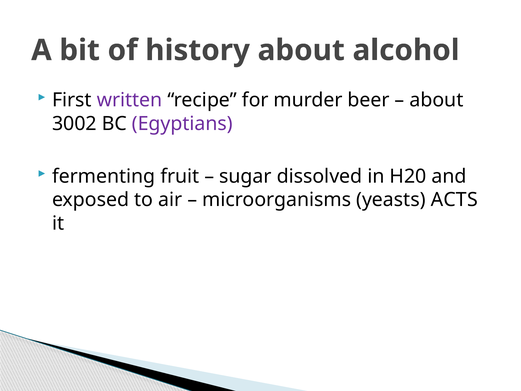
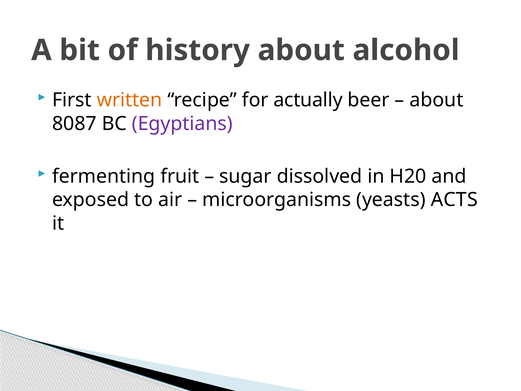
written colour: purple -> orange (130, 100)
murder: murder -> actually (308, 100)
3002: 3002 -> 8087 (74, 124)
